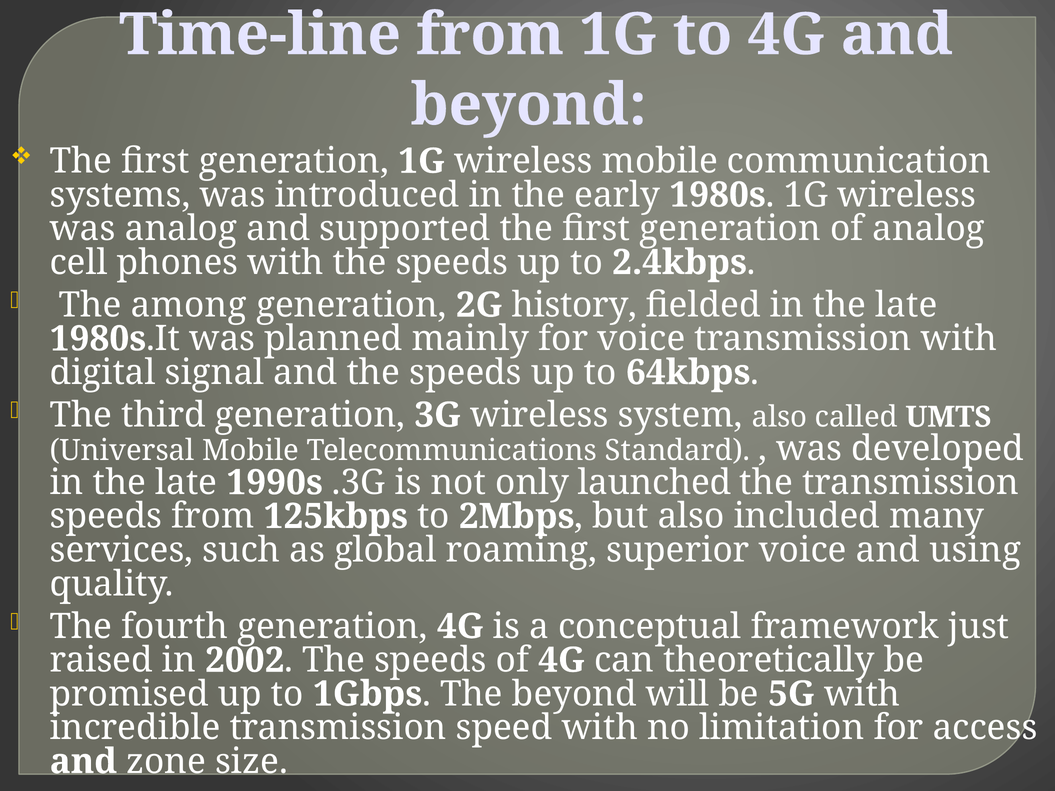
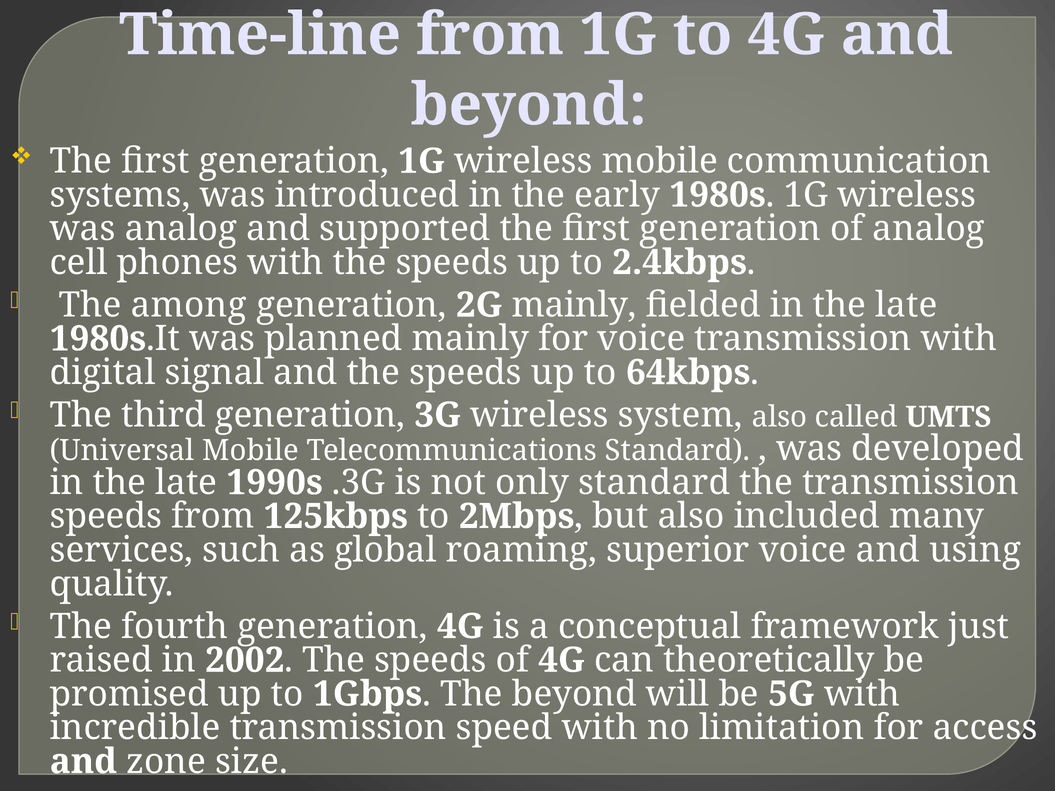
2G history: history -> mainly (574, 305)
only launched: launched -> standard (654, 483)
